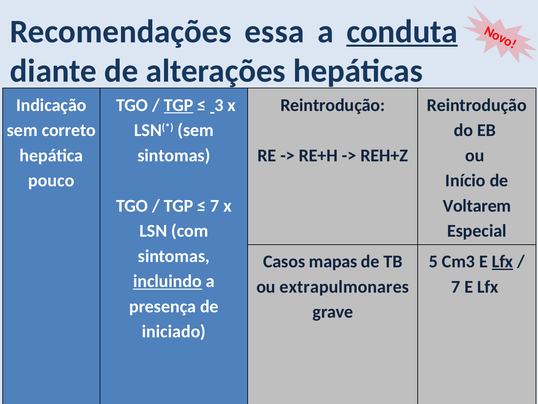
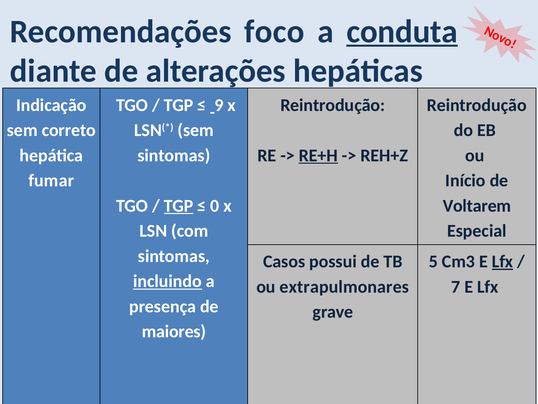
essa: essa -> foco (274, 32)
TGP underline: present -> none (179, 105)
3: 3 -> 9 (219, 105)
RE+H underline: none -> present (318, 155)
pouco: pouco -> fumar (51, 180)
TGP underline: none -> present (179, 206)
7: 7 -> 0 (215, 206)
mapas: mapas -> possui (333, 261)
iniciado: iniciado -> maiores (174, 331)
